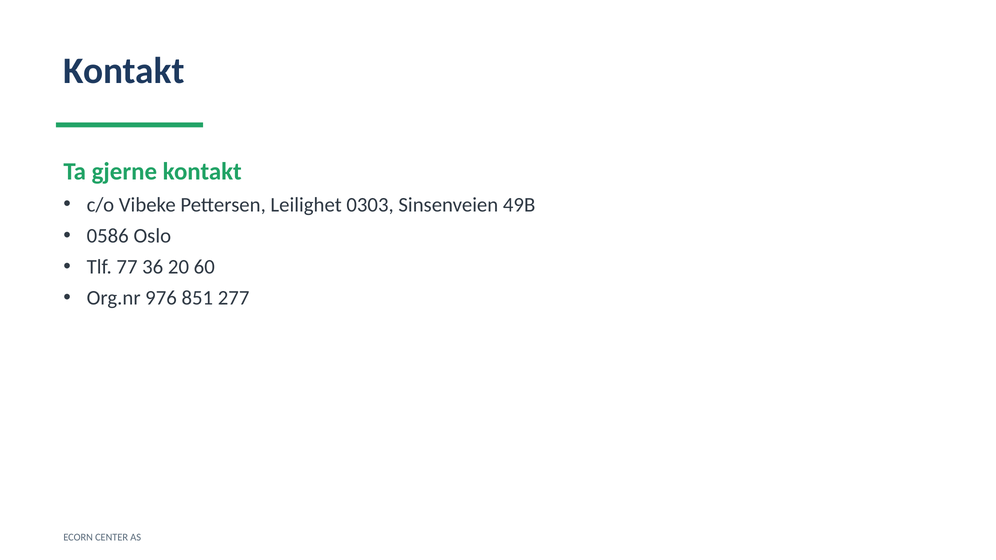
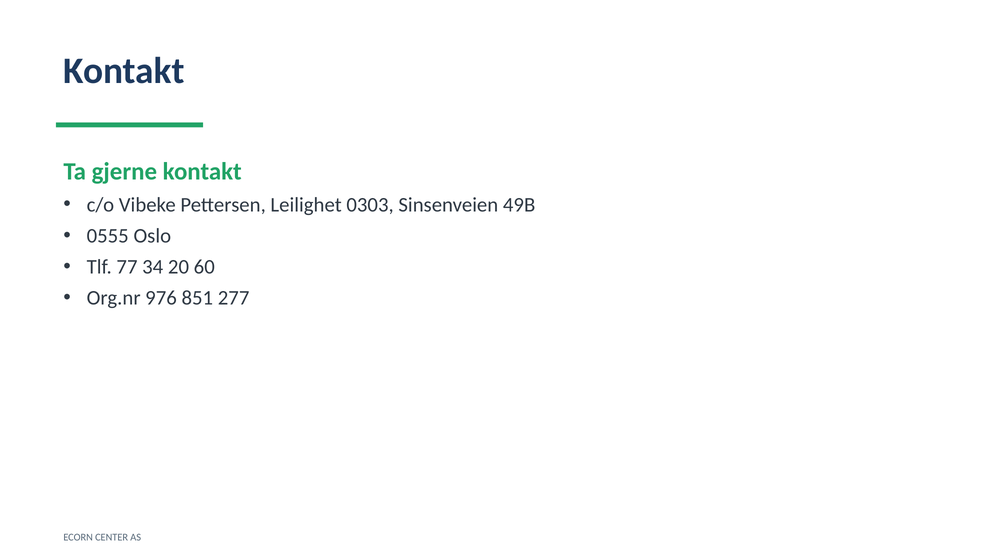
0586: 0586 -> 0555 (108, 236)
36: 36 -> 34 (153, 267)
